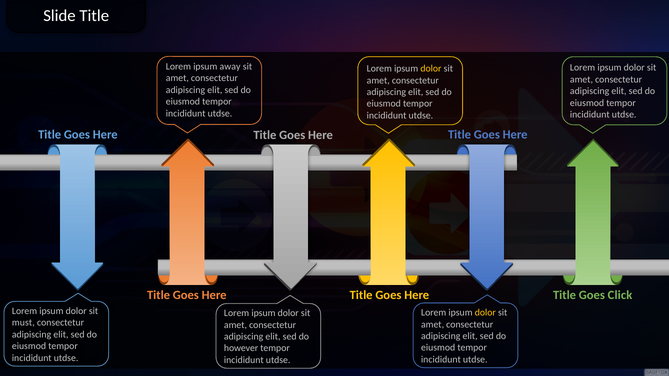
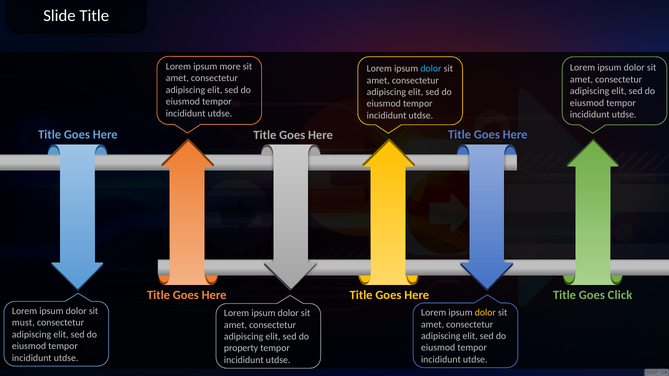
away: away -> more (230, 67)
dolor colour: yellow -> light blue (431, 69)
however: however -> property (241, 349)
